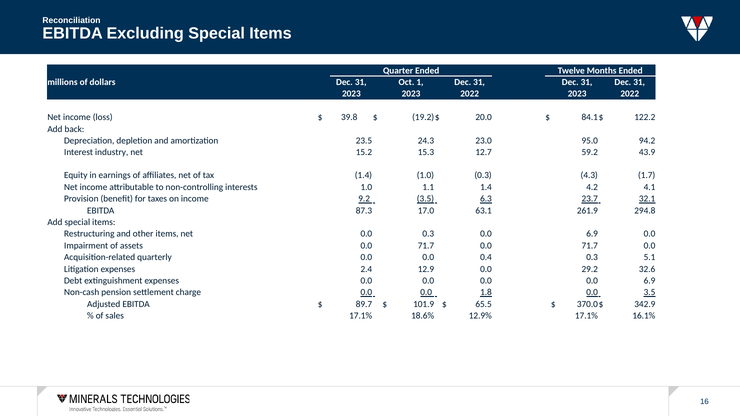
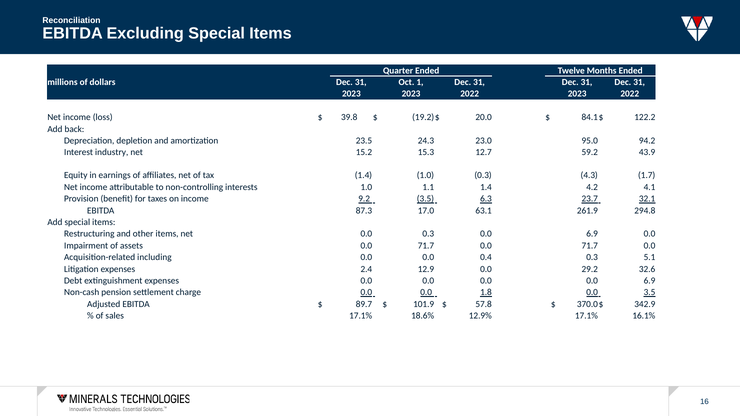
quarterly: quarterly -> including (154, 257)
65.5: 65.5 -> 57.8 (484, 304)
